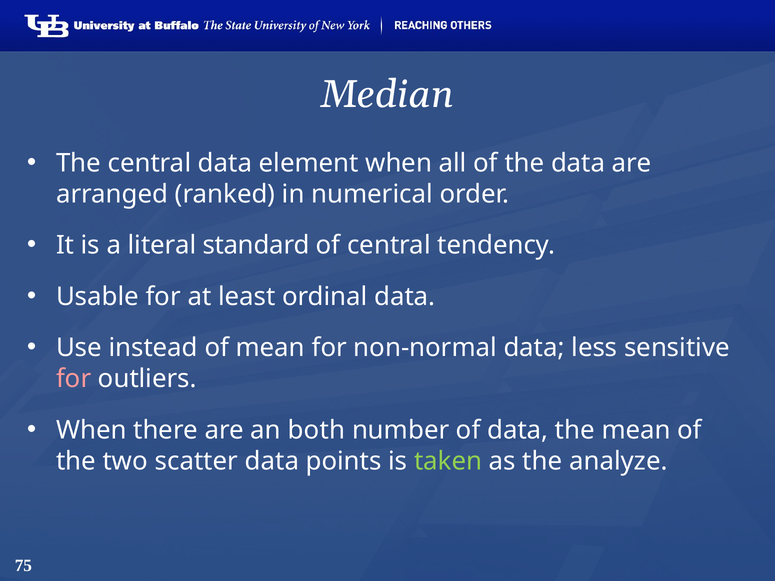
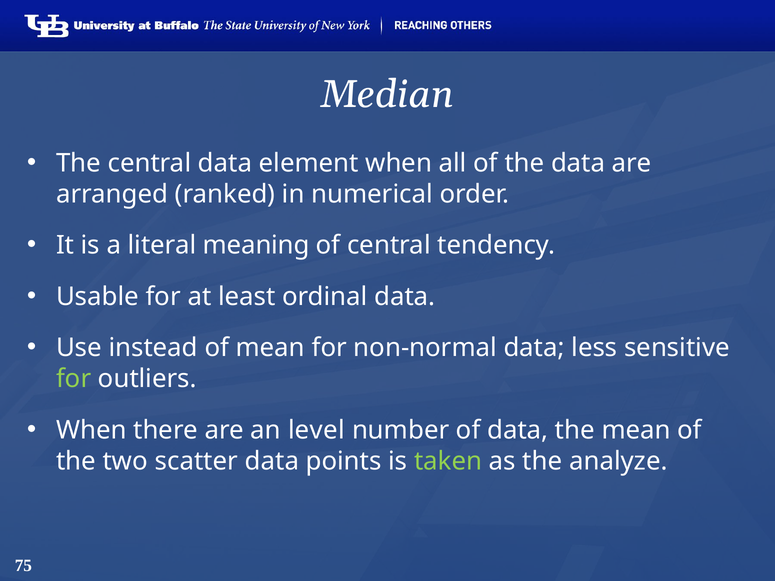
standard: standard -> meaning (256, 245)
for colour: pink -> light green (74, 379)
both: both -> level (316, 430)
